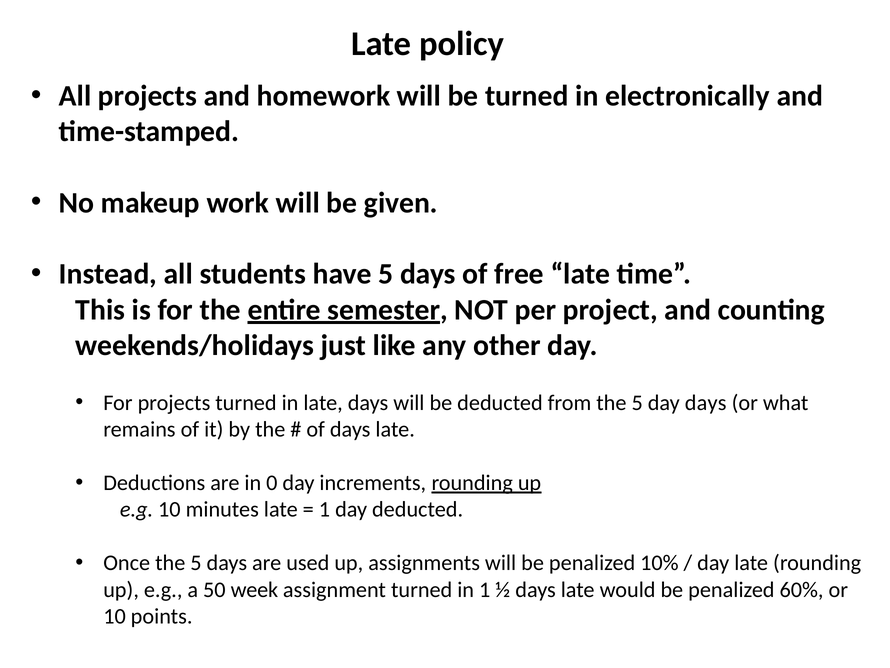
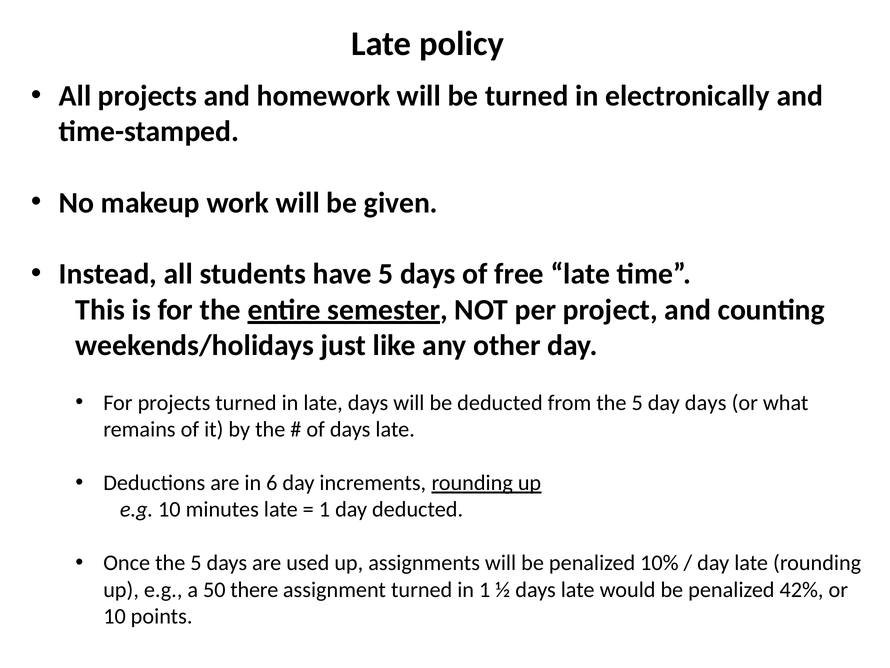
0: 0 -> 6 (272, 483)
week: week -> there (254, 589)
60%: 60% -> 42% (802, 589)
